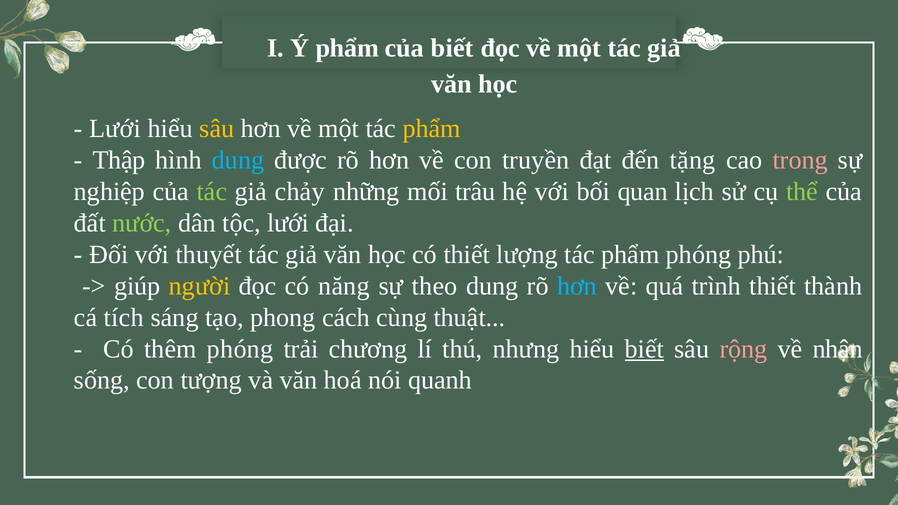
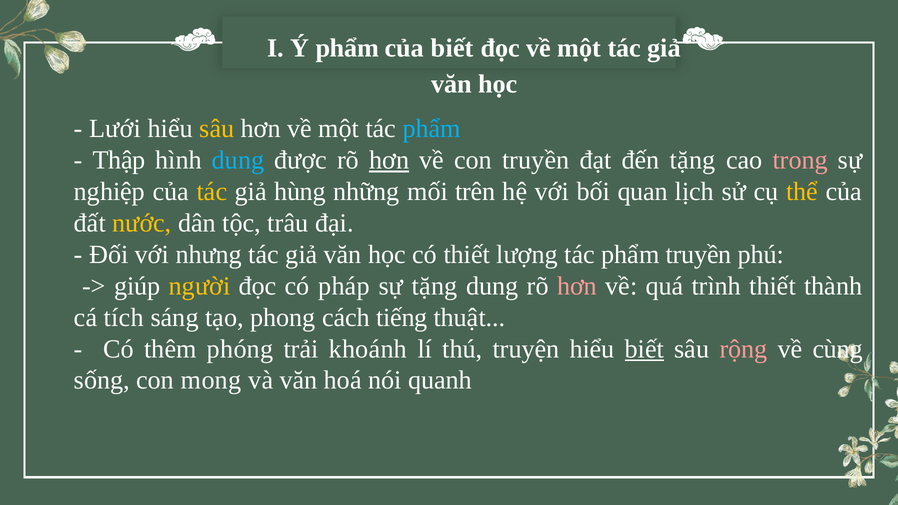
phẩm colour: yellow -> light blue (432, 129)
hơn underline: none -> present (389, 160)
tác colour: light green -> yellow (212, 192)
chảy: chảy -> hùng (300, 192)
trâu: trâu -> trên (475, 192)
thể colour: light green -> yellow (802, 192)
nước colour: light green -> yellow (142, 223)
tộc lưới: lưới -> trâu (288, 223)
thuyết: thuyết -> nhưng (209, 255)
phẩm phóng: phóng -> truyền (699, 255)
năng: năng -> pháp (344, 286)
sự theo: theo -> tặng (435, 286)
hơn colour: light blue -> pink (577, 286)
cùng: cùng -> tiếng (402, 317)
chương: chương -> khoánh (368, 349)
nhưng: nhưng -> truyện (526, 349)
nhận: nhận -> cùng (838, 349)
tượng: tượng -> mong (211, 380)
